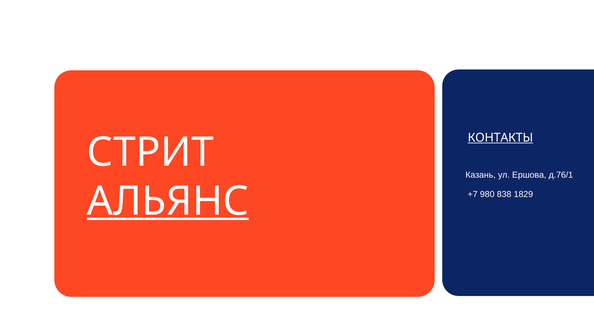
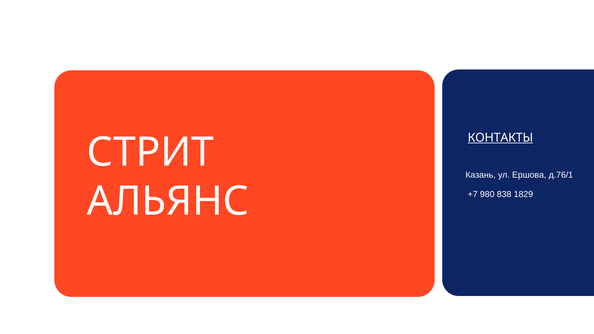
АЛЬЯНС underline: present -> none (168, 201)
